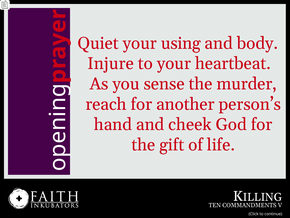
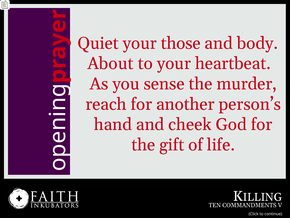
using: using -> those (181, 43)
Injure: Injure -> About (110, 63)
